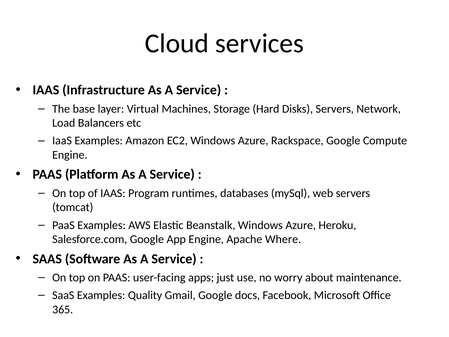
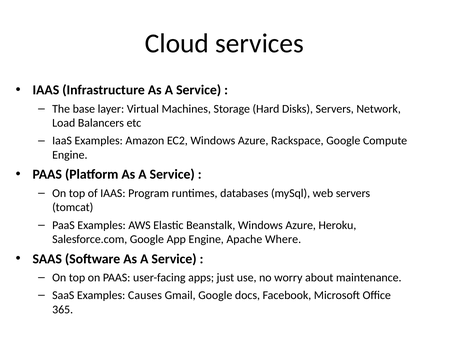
Quality: Quality -> Causes (145, 295)
